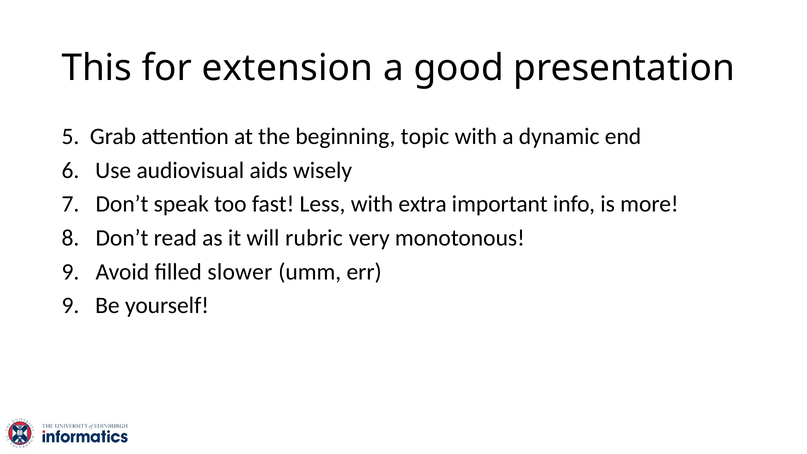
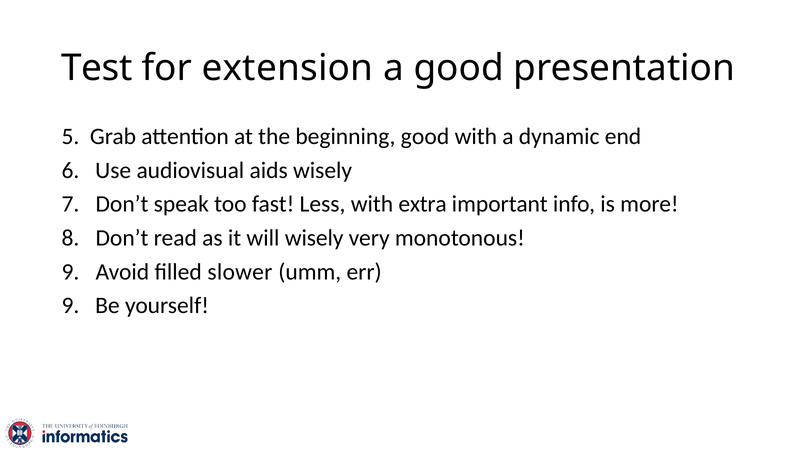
This: This -> Test (97, 68)
beginning topic: topic -> good (425, 136)
will rubric: rubric -> wisely (314, 238)
